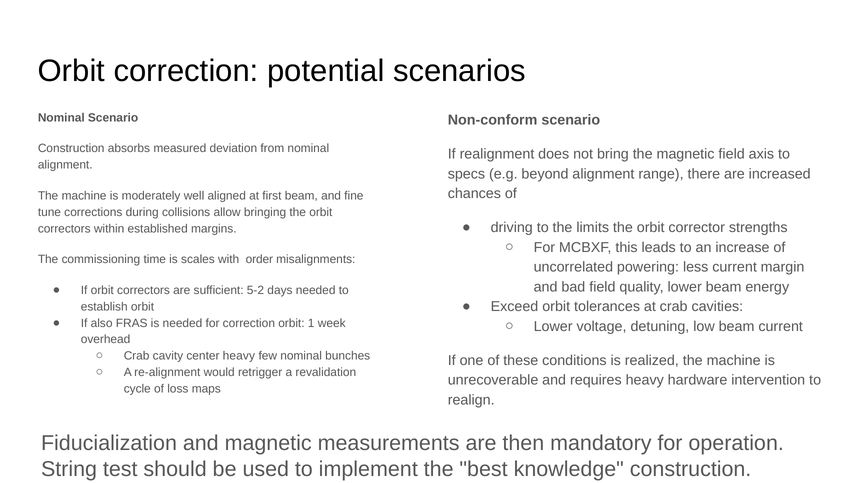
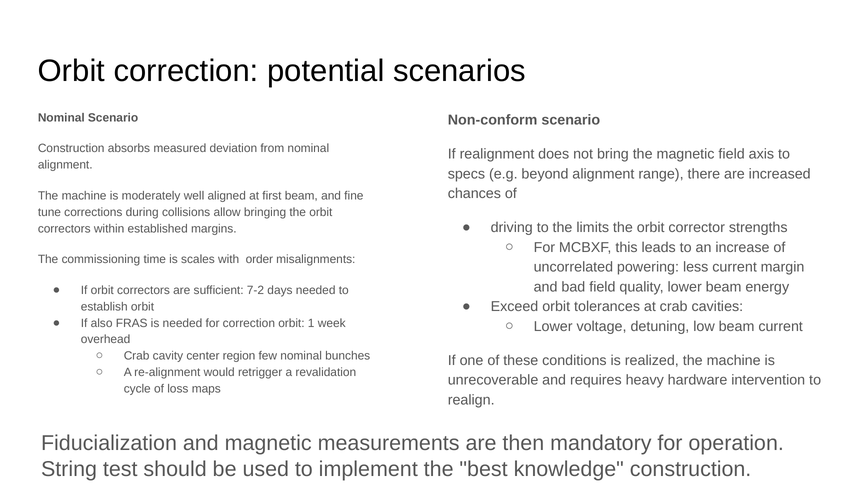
5-2: 5-2 -> 7-2 (255, 290)
center heavy: heavy -> region (239, 356)
